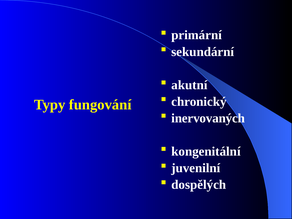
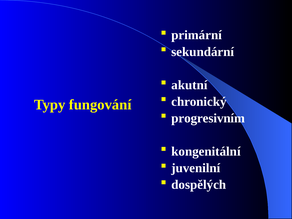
inervovaných: inervovaných -> progresivním (208, 118)
